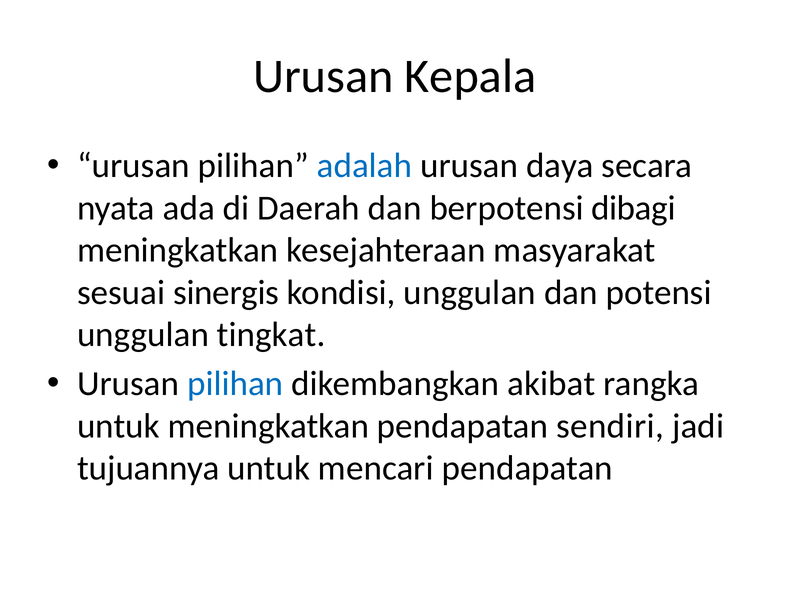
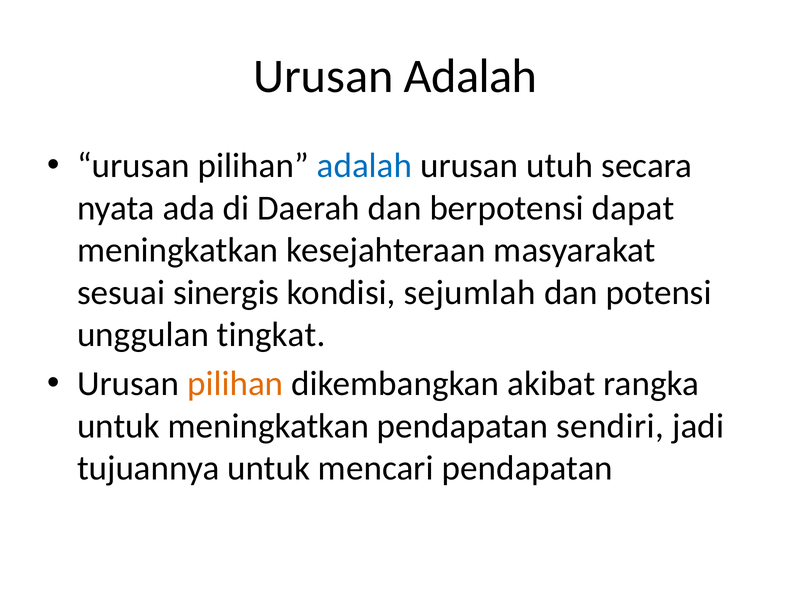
Urusan Kepala: Kepala -> Adalah (471, 76)
daya: daya -> utuh (560, 166)
dibagi: dibagi -> dapat (633, 208)
kondisi unggulan: unggulan -> sejumlah (470, 292)
pilihan colour: blue -> orange (235, 383)
